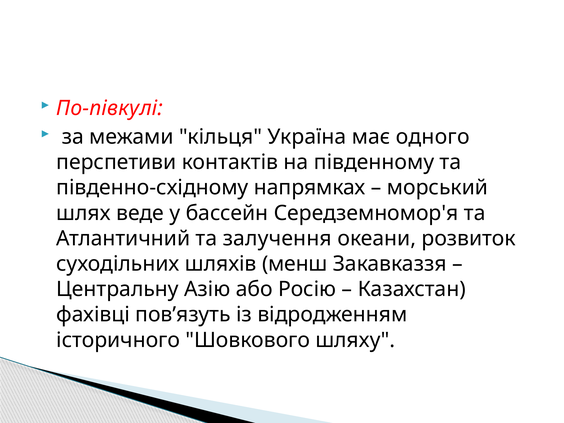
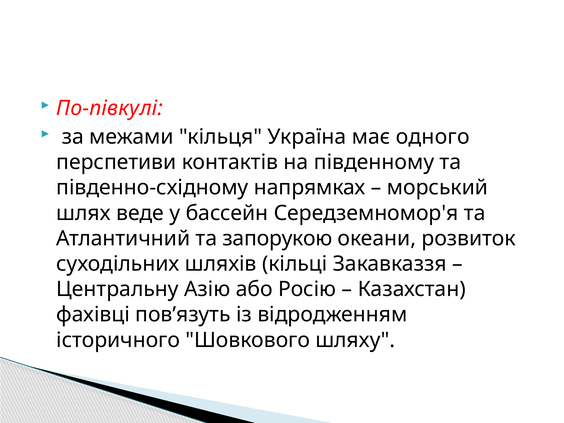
залучення: залучення -> запорукою (277, 238)
менш: менш -> кільці (295, 264)
